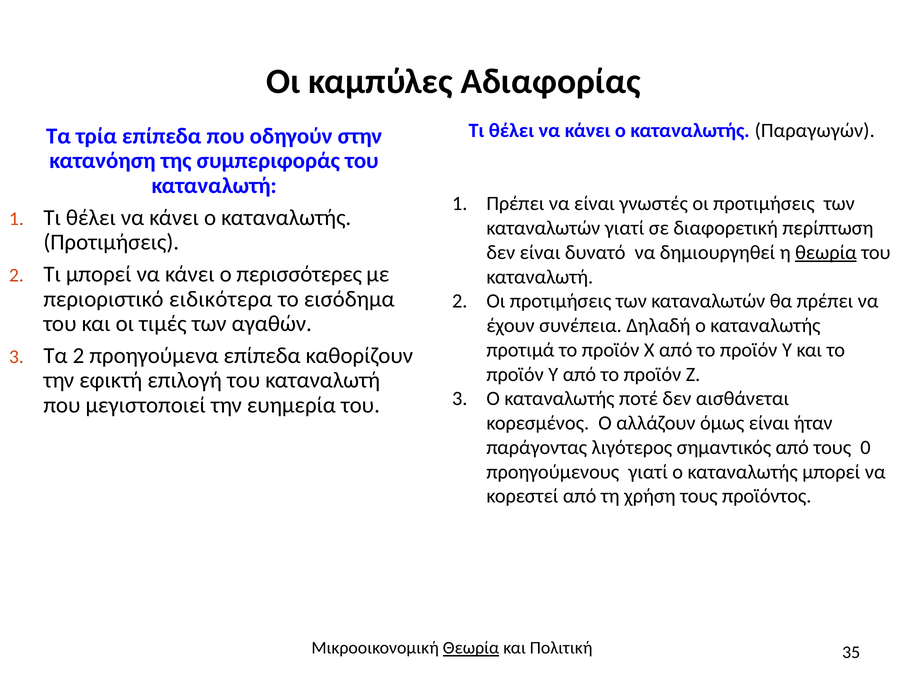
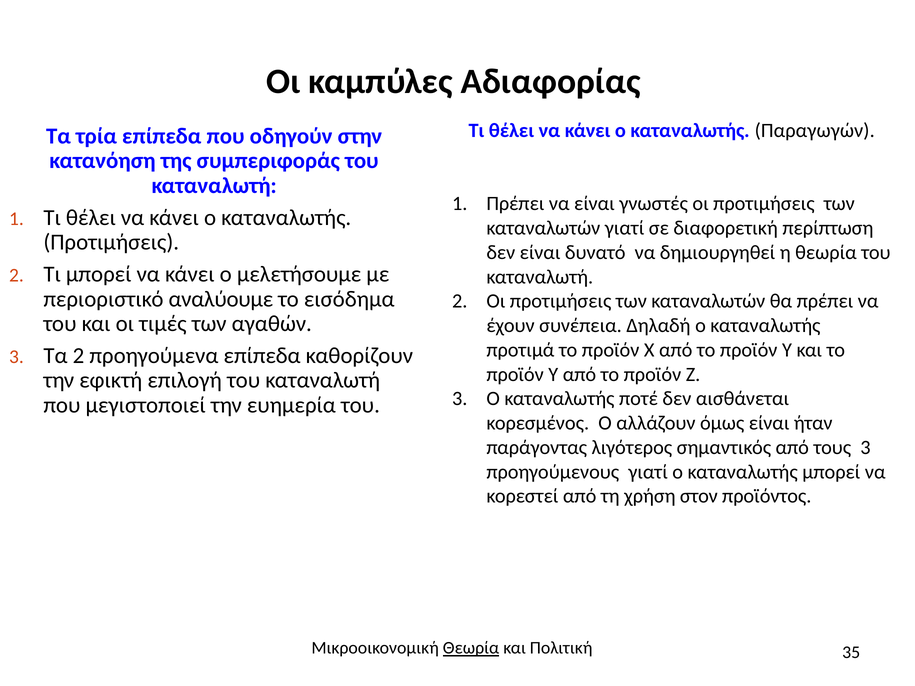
θεωρία underline: present -> none (826, 253)
περισσότερες: περισσότερες -> μελετήσουμε (299, 274)
ειδικότερα: ειδικότερα -> αναλύουµε (221, 299)
τους 0: 0 -> 3 (865, 448)
χρήση τους: τους -> στον (699, 496)
